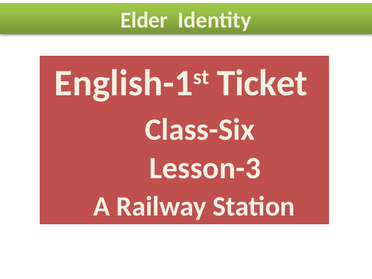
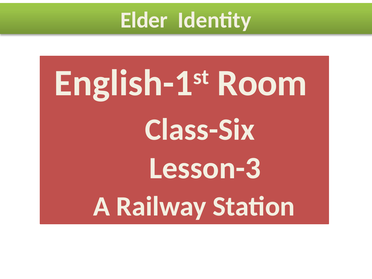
Ticket: Ticket -> Room (262, 83)
